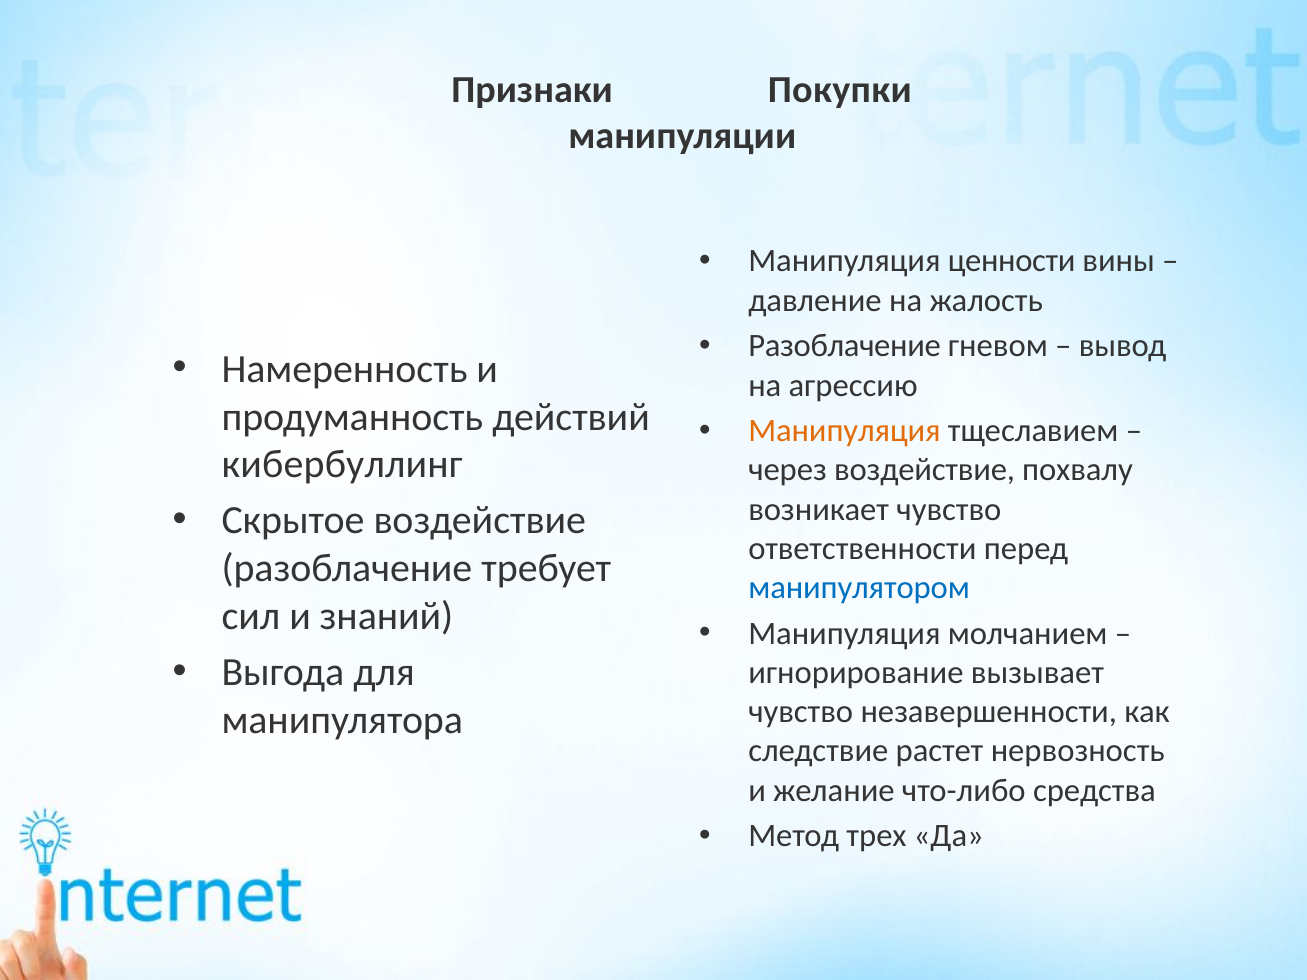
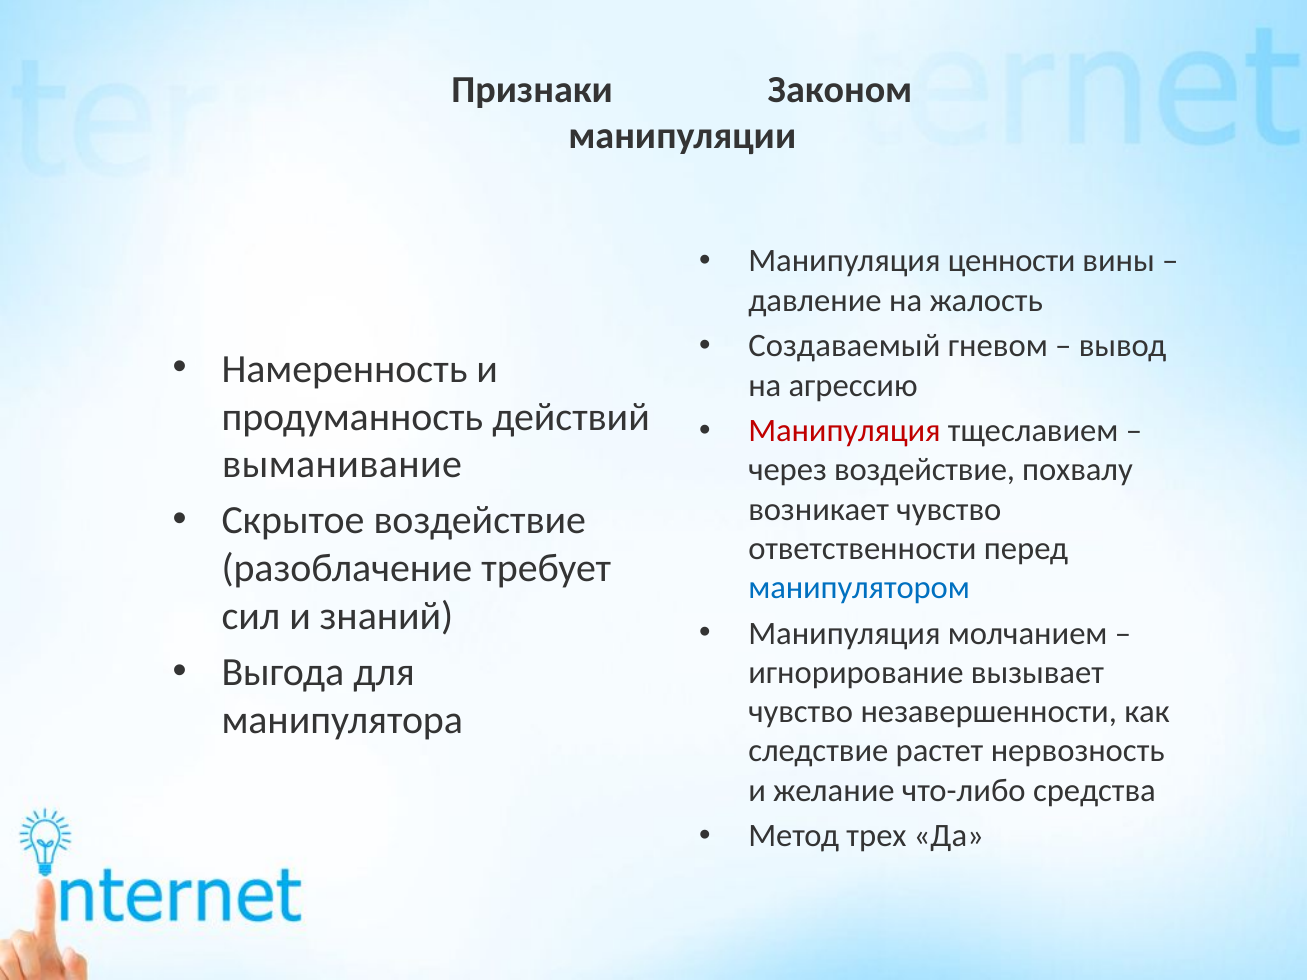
Покупки: Покупки -> Законом (840, 90)
Разоблачение: Разоблачение -> Создаваемый (844, 346)
Манипуляция colour: orange -> red (844, 431)
кибербуллинг: кибербуллинг -> выманивание (342, 465)
